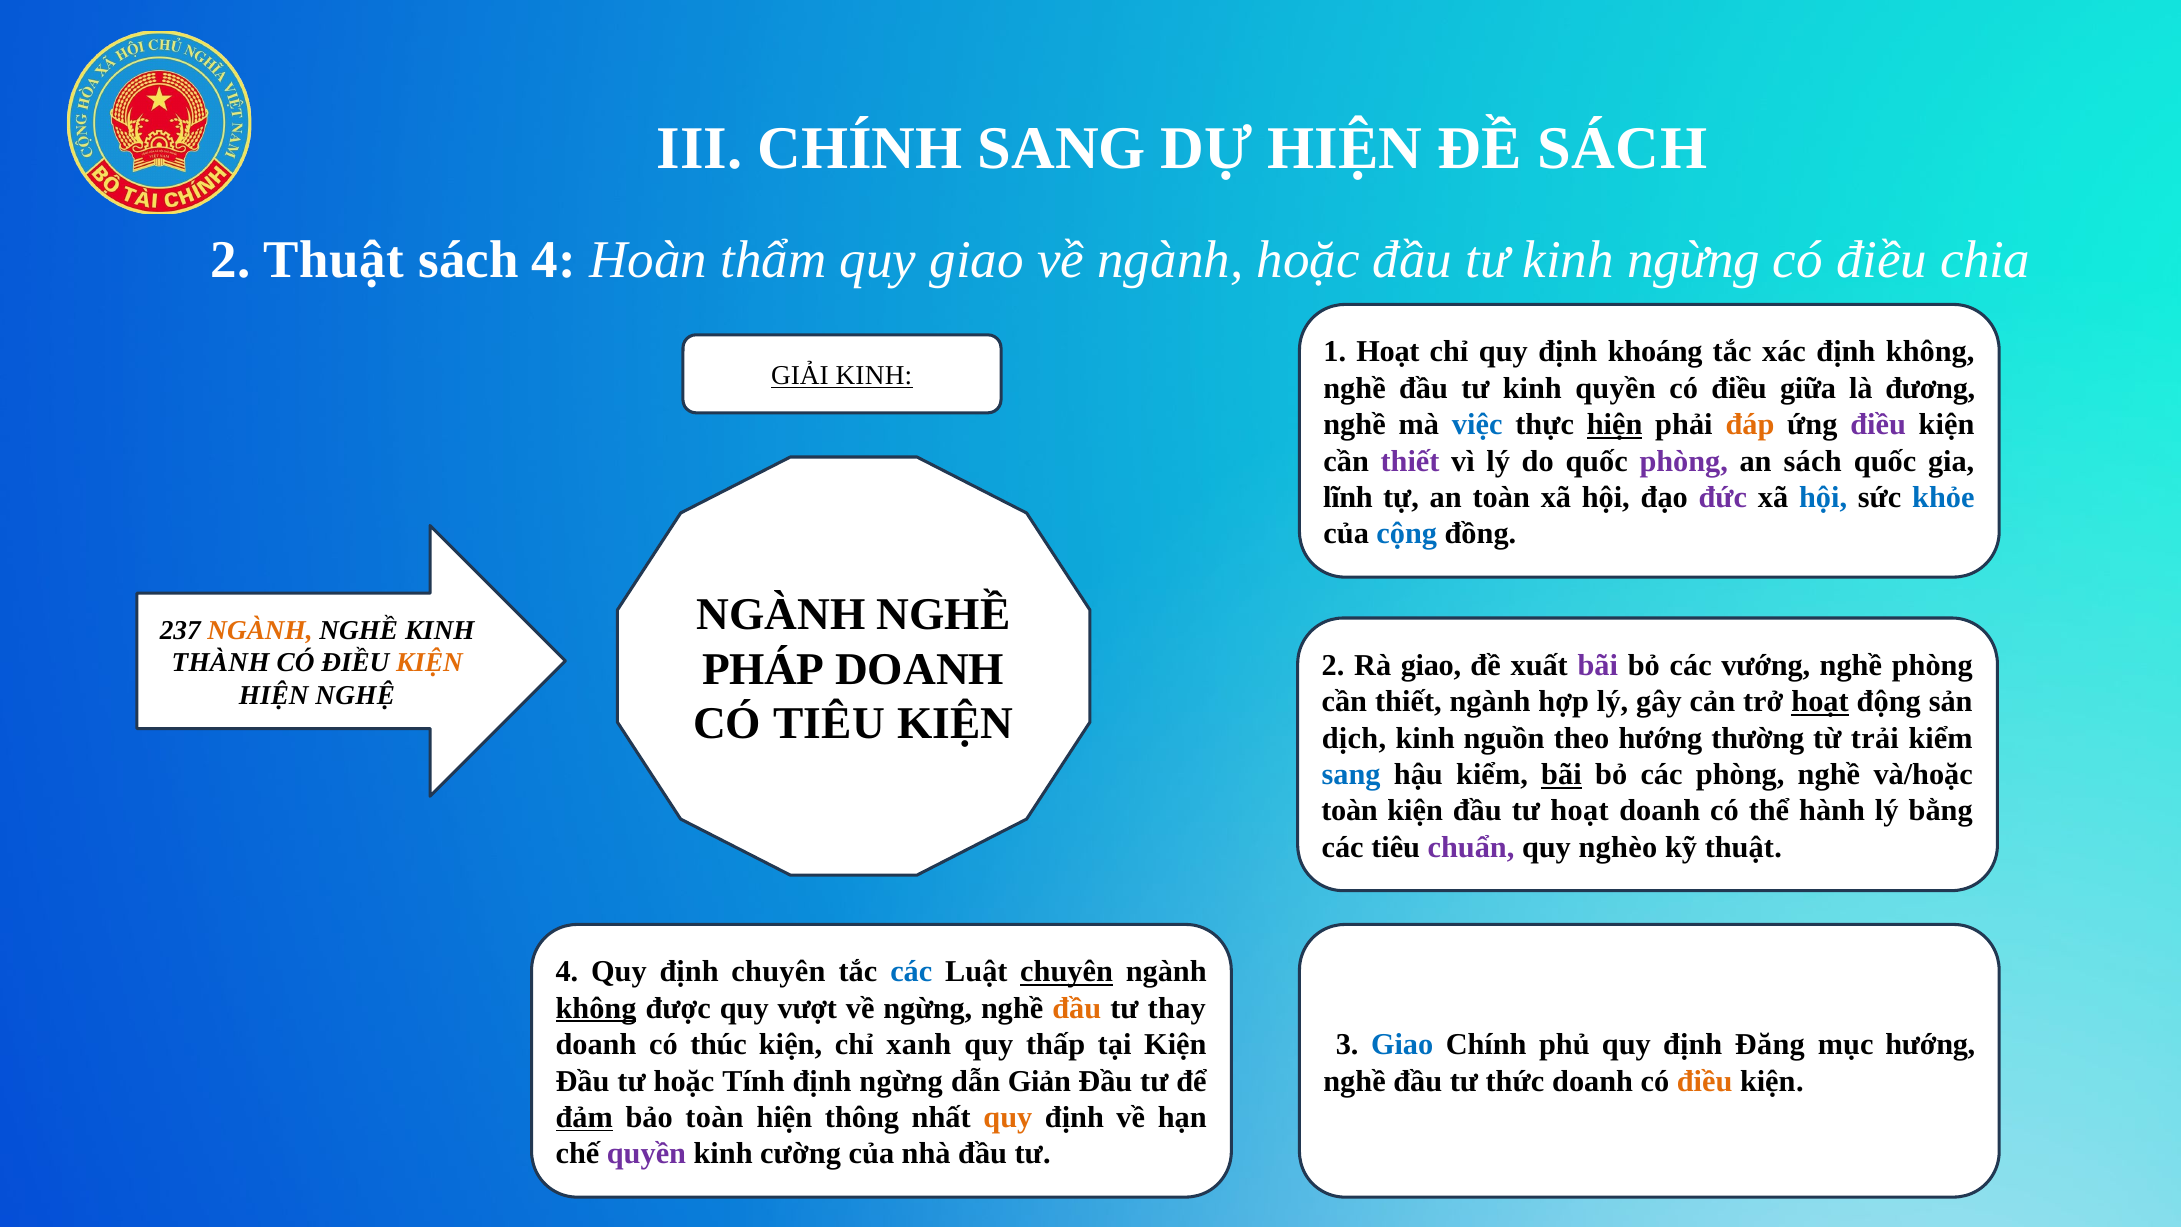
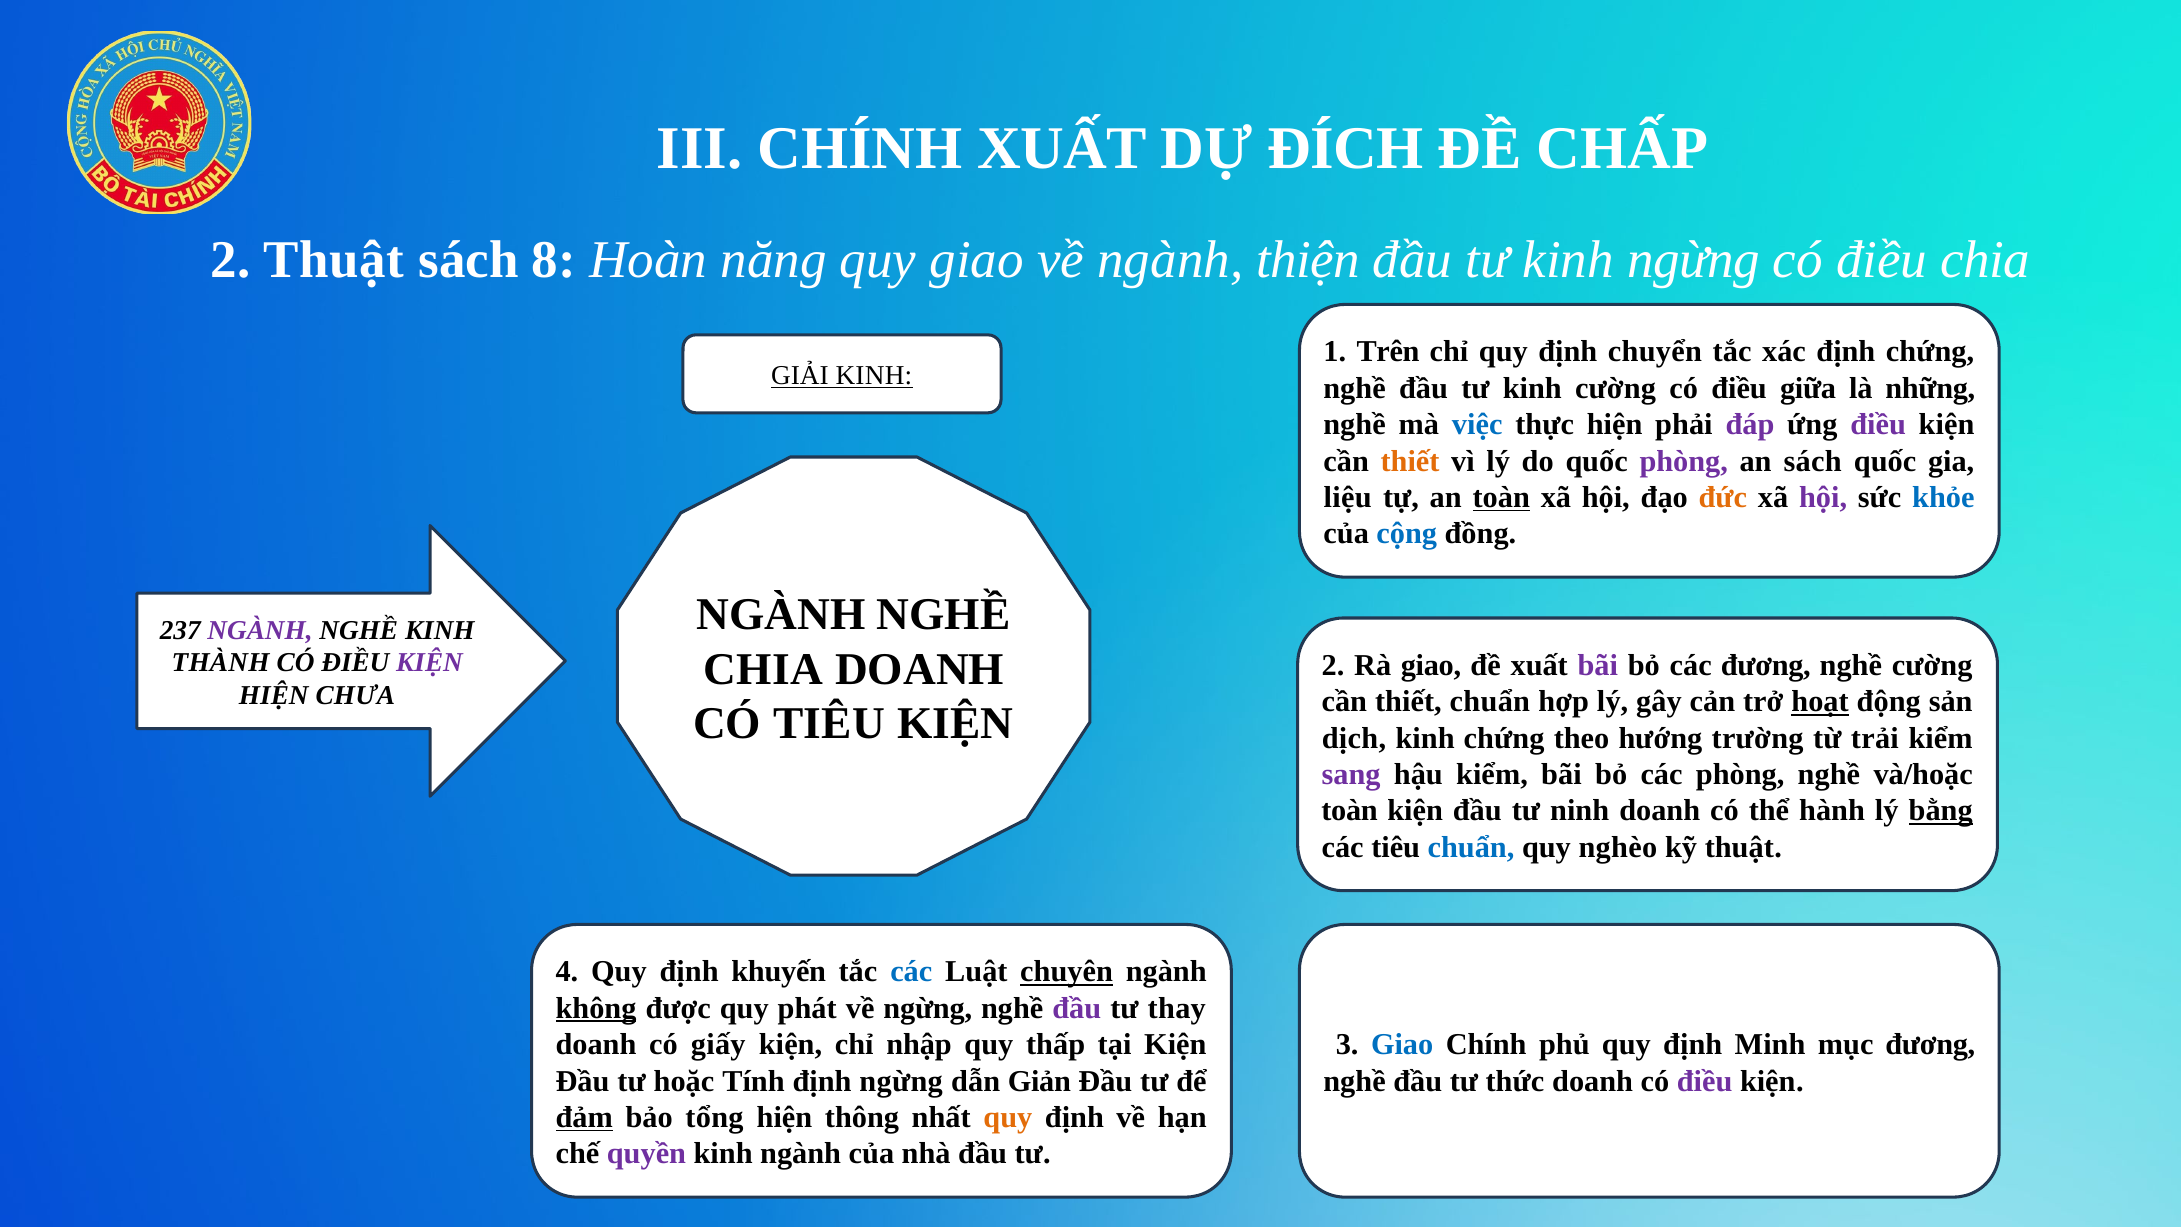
CHÍNH SANG: SANG -> XUẤT (1062, 149)
DỰ HIỆN: HIỆN -> ĐÍCH (1346, 149)
ĐỀ SÁCH: SÁCH -> CHẤP (1622, 149)
sách 4: 4 -> 8 (554, 260)
thẩm: thẩm -> năng (774, 260)
ngành hoặc: hoặc -> thiện (1308, 260)
1 Hoạt: Hoạt -> Trên (1388, 352)
khoáng: khoáng -> chuyển (1655, 352)
định không: không -> chứng (1930, 352)
kinh quyền: quyền -> cường (1616, 388)
đương: đương -> những (1930, 388)
hiện underline: present -> none (1615, 425)
đáp colour: orange -> purple (1750, 425)
thiết colour: purple -> orange (1410, 461)
lĩnh: lĩnh -> liệu (1348, 497)
toàn underline: none -> present (1501, 497)
đức colour: purple -> orange (1723, 497)
hội colour: blue -> purple (1823, 497)
NGÀNH colour: orange -> purple (260, 630)
PHÁP: PHÁP -> CHIA (763, 669)
KIỆN colour: orange -> purple (430, 663)
các vướng: vướng -> đương (1766, 665)
nghề phòng: phòng -> cường (1932, 665)
NGHỆ: NGHỆ -> CHƯA (355, 695)
thiết ngành: ngành -> chuẩn (1490, 702)
kinh nguồn: nguồn -> chứng (1504, 738)
thường: thường -> trường (1758, 738)
sang colour: blue -> purple (1351, 774)
bãi underline: present -> none (1561, 774)
tư hoạt: hoạt -> ninh (1580, 811)
bằng underline: none -> present (1941, 811)
chuẩn colour: purple -> blue (1471, 847)
định chuyên: chuyên -> khuyến (779, 972)
vượt: vượt -> phát (807, 1008)
đầu colour: orange -> purple (1077, 1008)
thúc: thúc -> giấy (718, 1045)
xanh: xanh -> nhập (919, 1045)
Đăng: Đăng -> Minh (1770, 1045)
mục hướng: hướng -> đương (1930, 1045)
điều colour: orange -> purple (1705, 1081)
bảo toàn: toàn -> tổng (714, 1117)
kinh cường: cường -> ngành (801, 1154)
